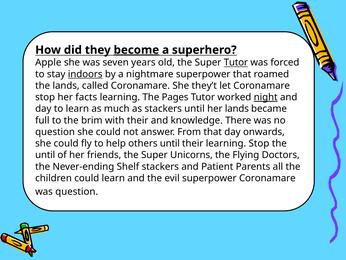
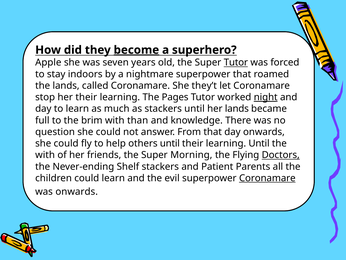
indoors underline: present -> none (85, 74)
her facts: facts -> their (86, 97)
with their: their -> than (138, 120)
learning Stop: Stop -> Until (259, 143)
until: until -> with (45, 155)
Unicorns: Unicorns -> Morning (191, 155)
Doctors underline: none -> present (281, 155)
Coronamare underline: none -> present (267, 178)
was question: question -> onwards (77, 191)
